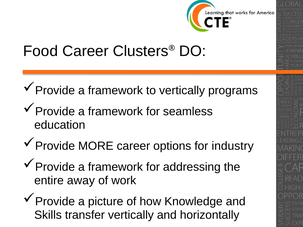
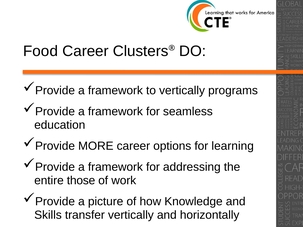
industry: industry -> learning (233, 146)
away: away -> those (81, 181)
